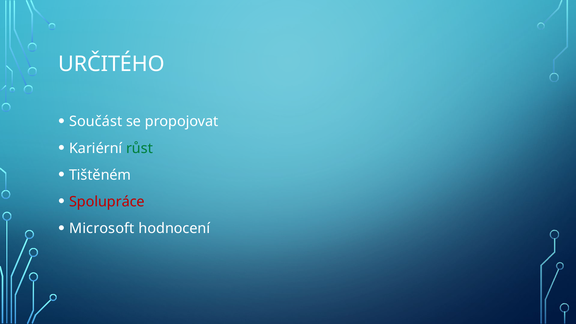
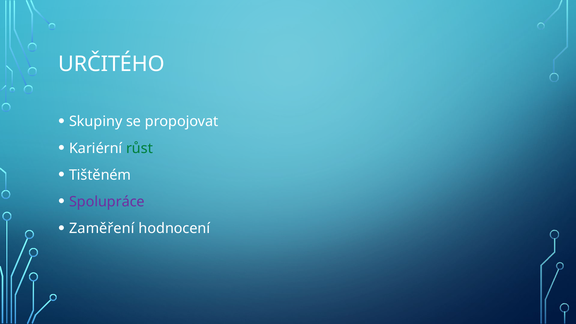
Součást: Součást -> Skupiny (96, 122)
Spolupráce colour: red -> purple (107, 202)
Microsoft: Microsoft -> Zaměření (102, 228)
